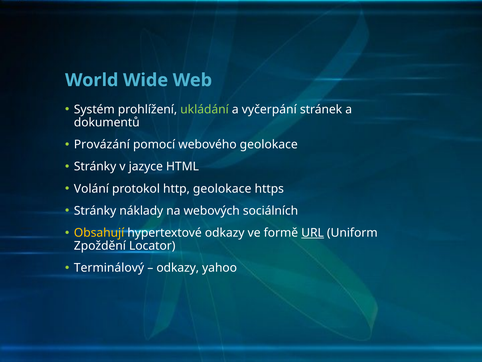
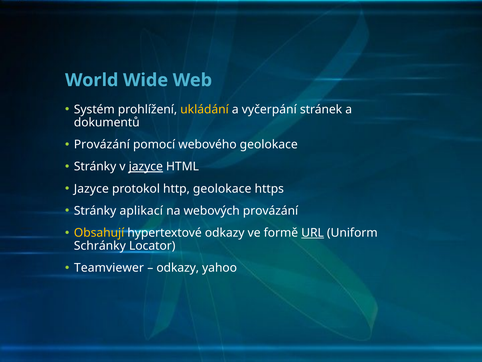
ukládání colour: light green -> yellow (205, 109)
jazyce underline: none -> present (146, 166)
Volání: Volání -> Jazyce (91, 188)
náklady: náklady -> aplikací (141, 210)
webových sociálních: sociálních -> provázání (271, 210)
Zpoždění: Zpoždění -> Schránky (100, 246)
Terminálový: Terminálový -> Teamviewer (109, 268)
